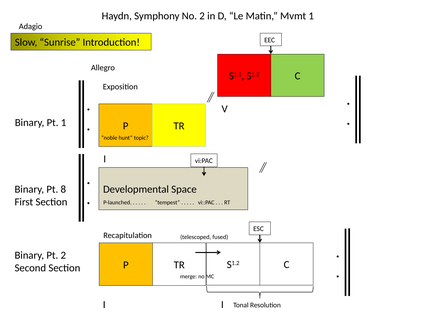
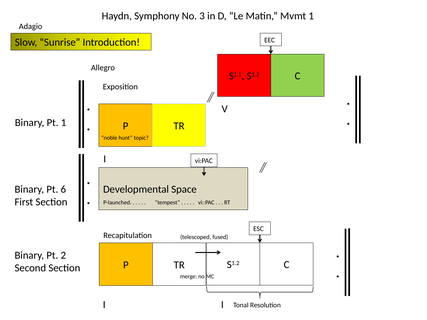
No 2: 2 -> 3 (202, 16)
8: 8 -> 6 (63, 189)
